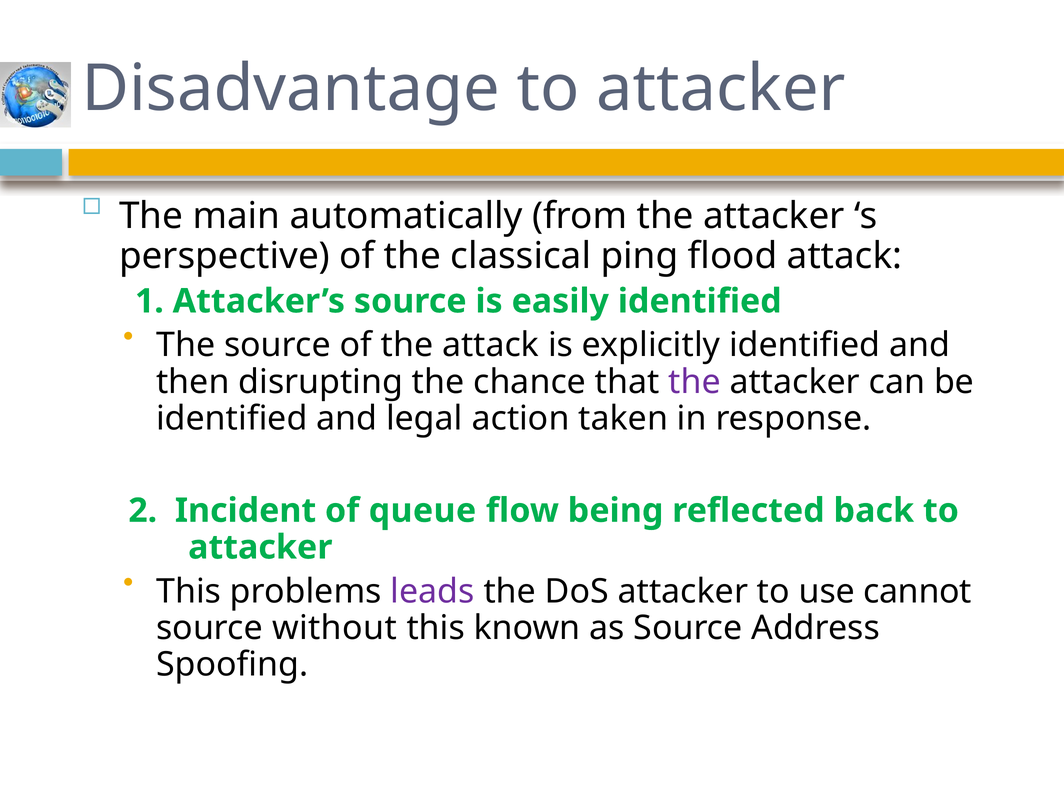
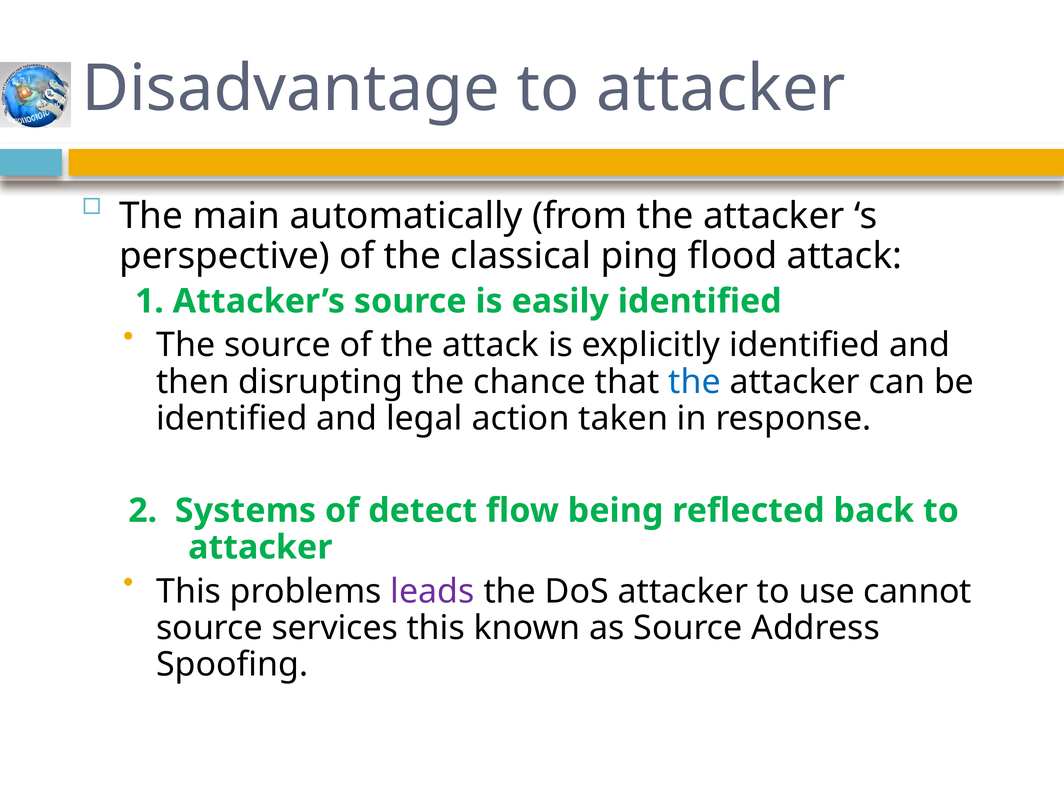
the colour: purple -> blue (695, 382)
Incident: Incident -> Systems (245, 511)
queue: queue -> detect (423, 511)
without: without -> services (335, 628)
